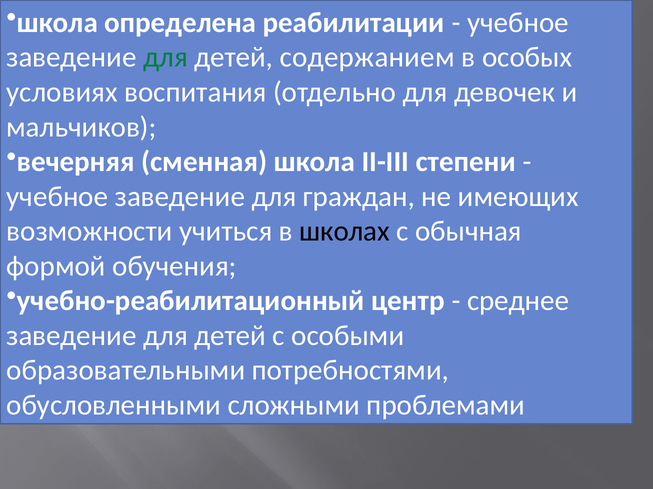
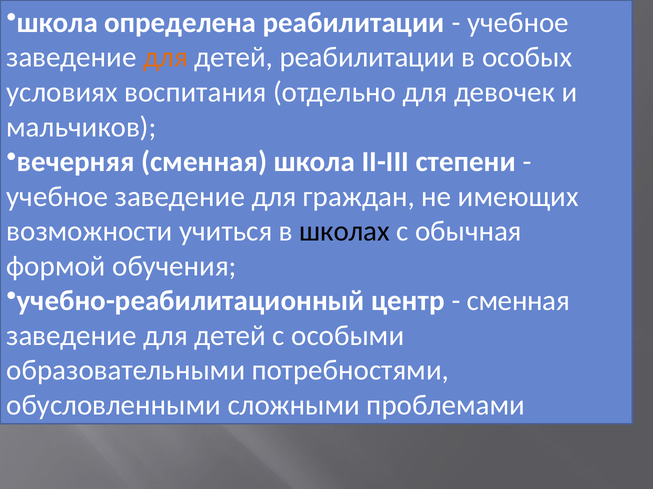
для colour: green -> orange (165, 57)
детей содержанием: содержанием -> реабилитации (367, 57)
среднее: среднее -> сменная (518, 301)
